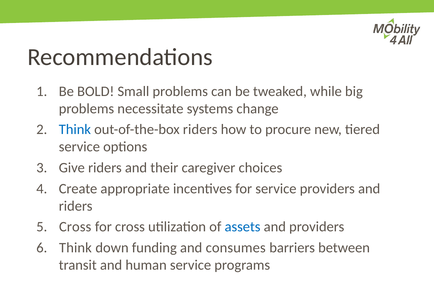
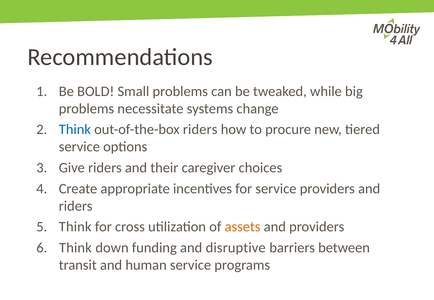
Cross: Cross -> Think (75, 227)
assets colour: blue -> orange (243, 227)
consumes: consumes -> disruptive (236, 248)
